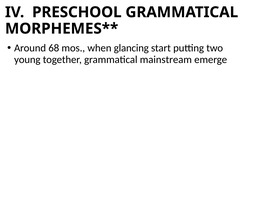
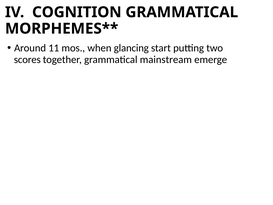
PRESCHOOL: PRESCHOOL -> COGNITION (77, 12)
68: 68 -> 11 (54, 48)
young: young -> scores (27, 59)
